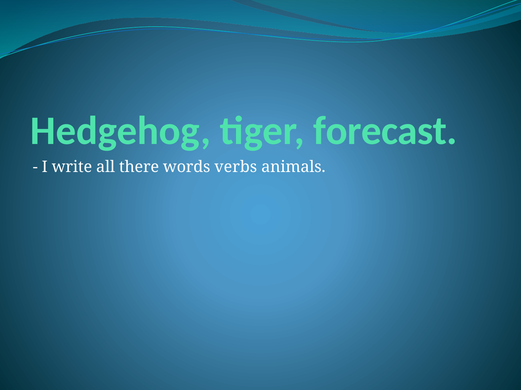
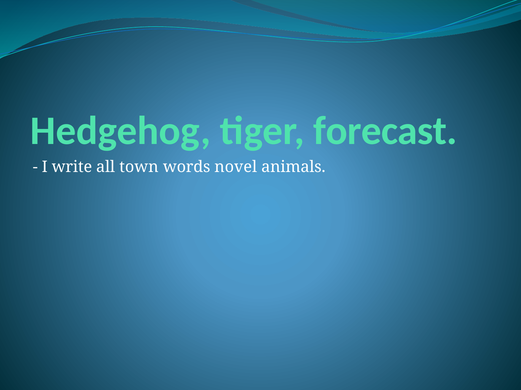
there: there -> town (139, 167)
verbs: verbs -> novel (236, 167)
